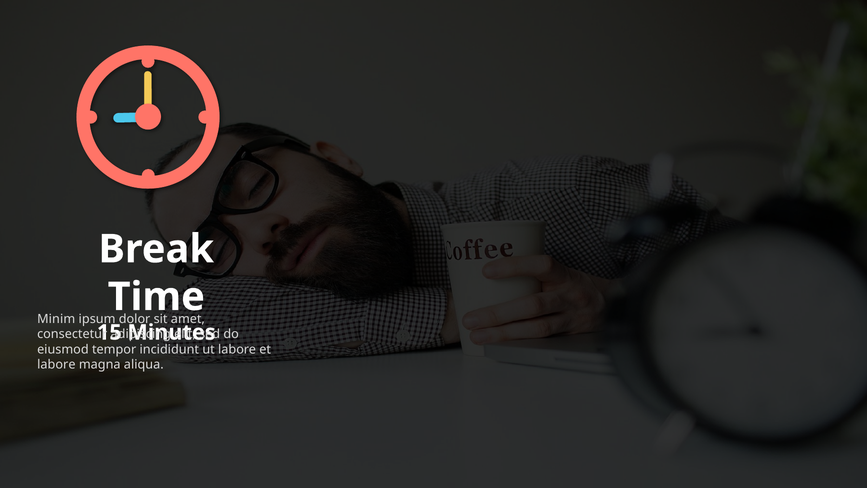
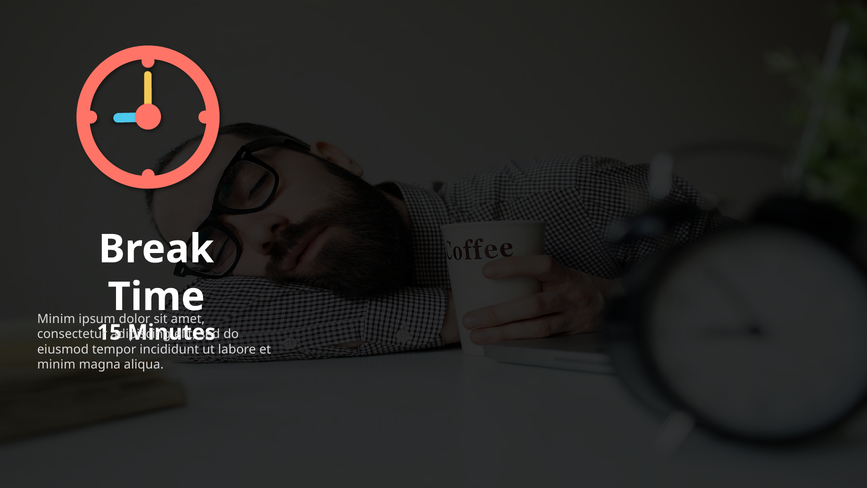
labore: labore -> minim (56, 364)
